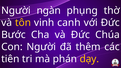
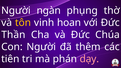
canh: canh -> hoan (69, 23)
Bước: Bước -> Thần (13, 35)
dạy colour: yellow -> pink (89, 59)
